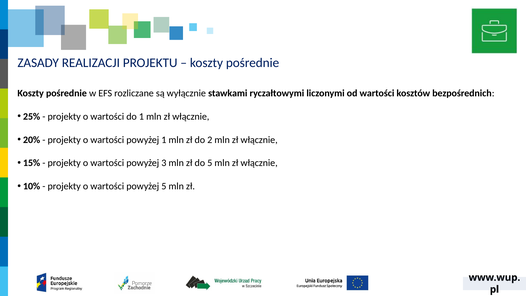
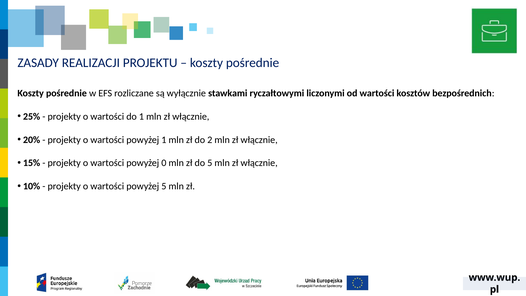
3: 3 -> 0 (164, 163)
